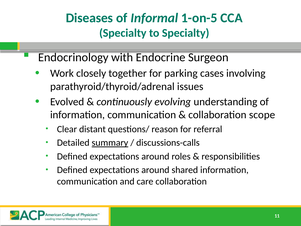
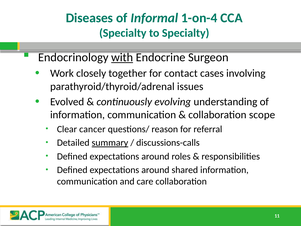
1-on-5: 1-on-5 -> 1-on-4 (199, 18)
with underline: none -> present (122, 57)
parking: parking -> contact (181, 73)
distant: distant -> cancer (92, 129)
